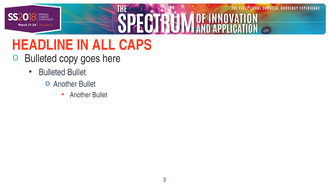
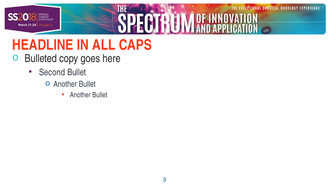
Bulleted: Bulleted -> Second (52, 72)
